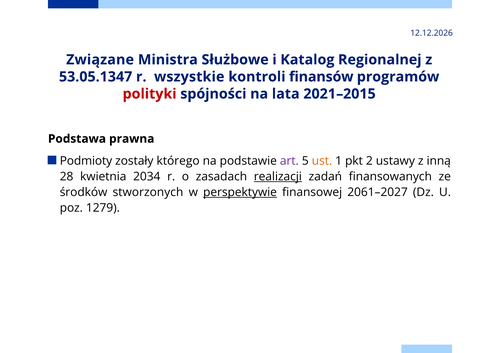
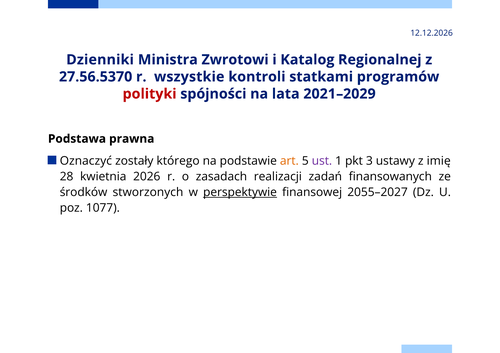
Związane: Związane -> Dzienniki (100, 60)
Służbowe: Służbowe -> Zwrotowi (235, 60)
53.05.1347: 53.05.1347 -> 27.56.5370 (96, 77)
finansów: finansów -> statkami (321, 77)
2021–2015: 2021–2015 -> 2021–2029 (340, 94)
Podmioty: Podmioty -> Oznaczyć (86, 161)
art colour: purple -> orange (289, 161)
ust colour: orange -> purple (322, 161)
2: 2 -> 3 (369, 161)
inną: inną -> imię (439, 161)
2034: 2034 -> 2026 (147, 177)
realizacji underline: present -> none (278, 177)
2061–2027: 2061–2027 -> 2055–2027 (378, 193)
1279: 1279 -> 1077 (103, 208)
